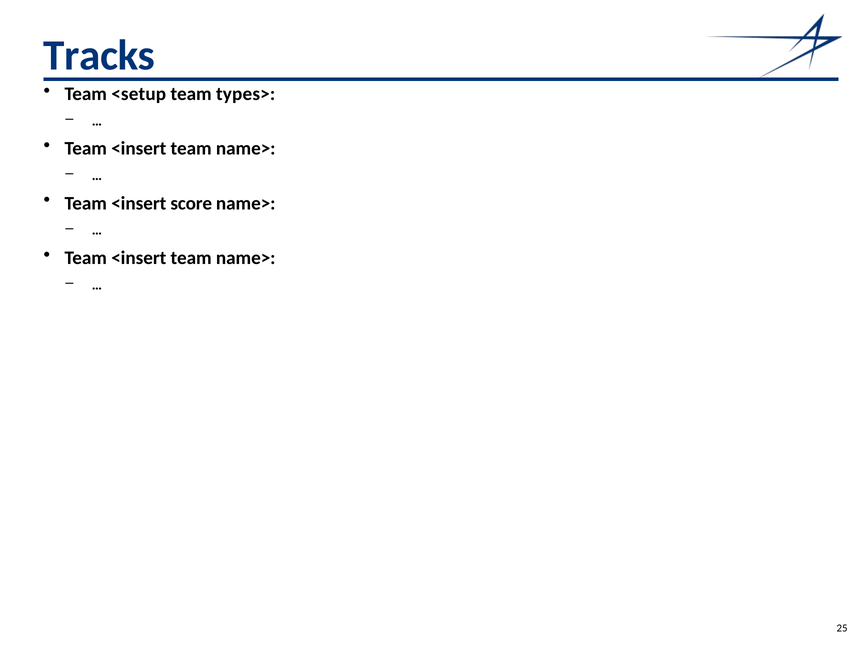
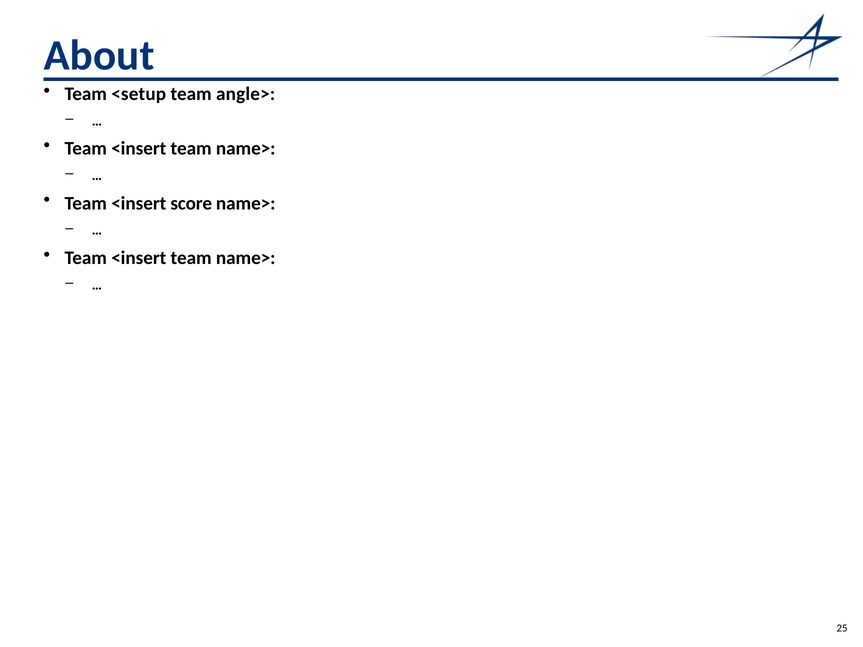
Tracks: Tracks -> About (99, 55)
types>: types> -> angle> (246, 94)
